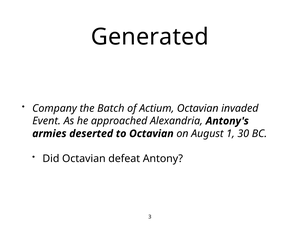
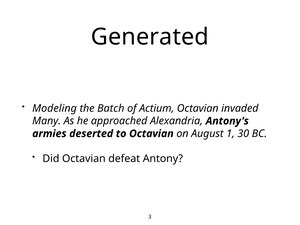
Company: Company -> Modeling (55, 108)
Event: Event -> Many (47, 121)
